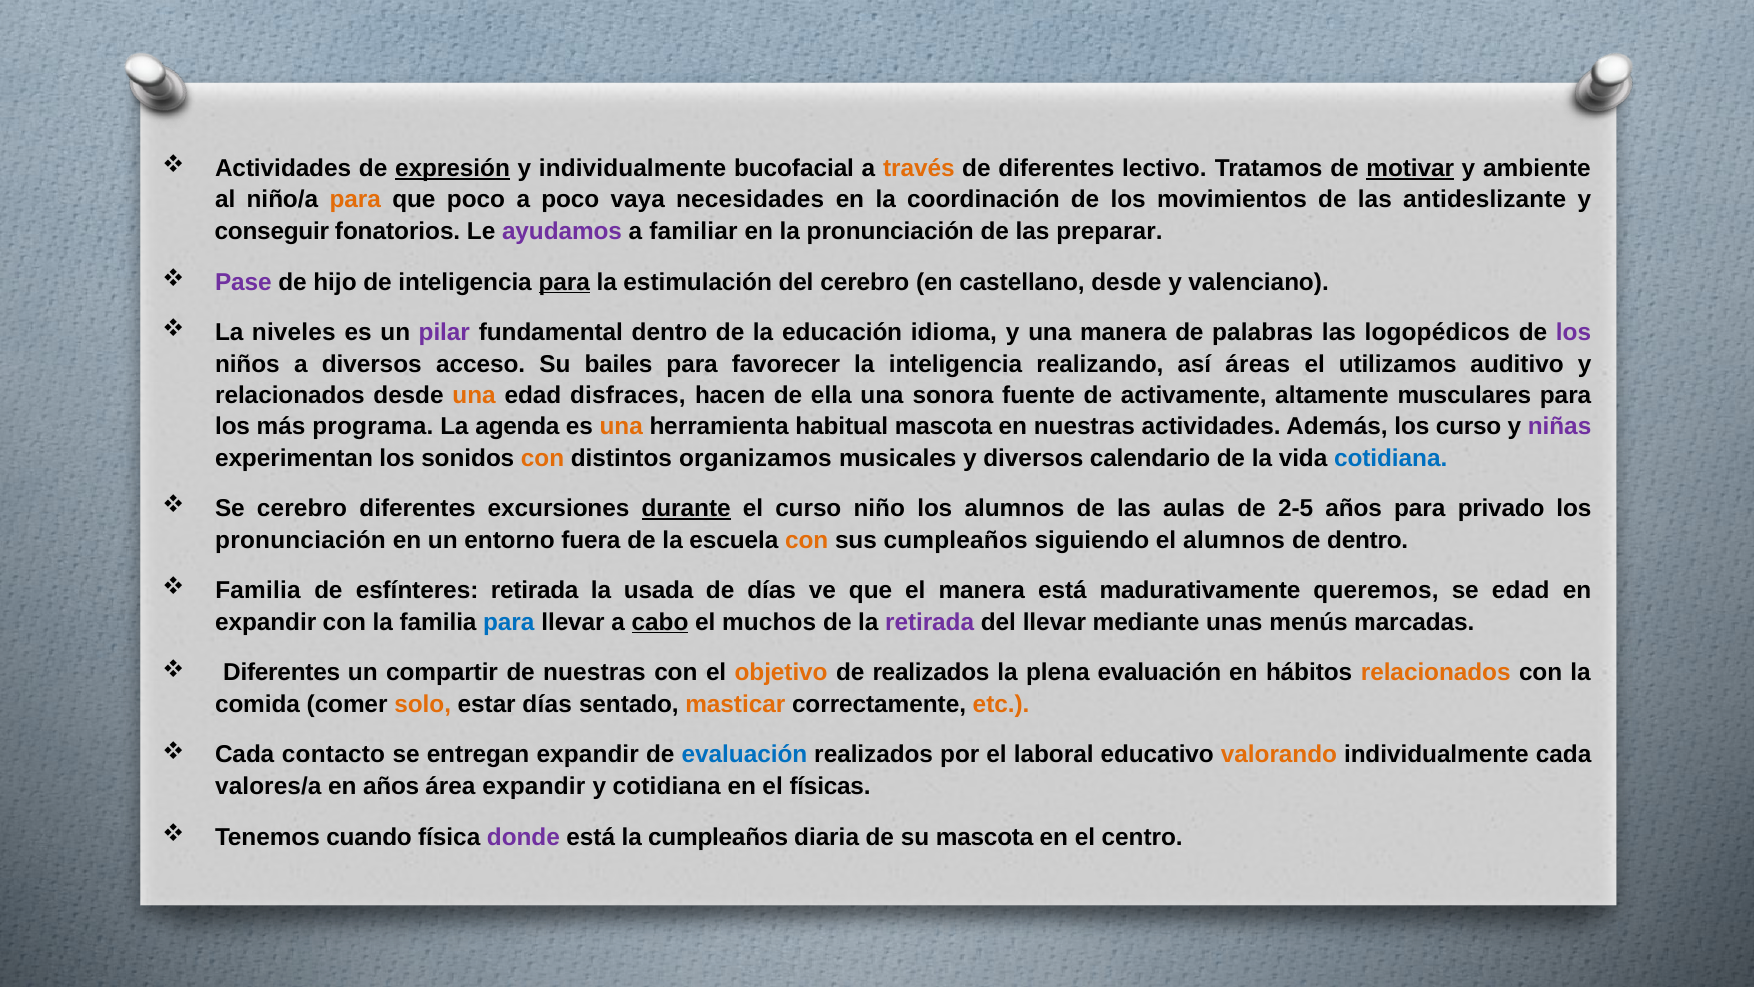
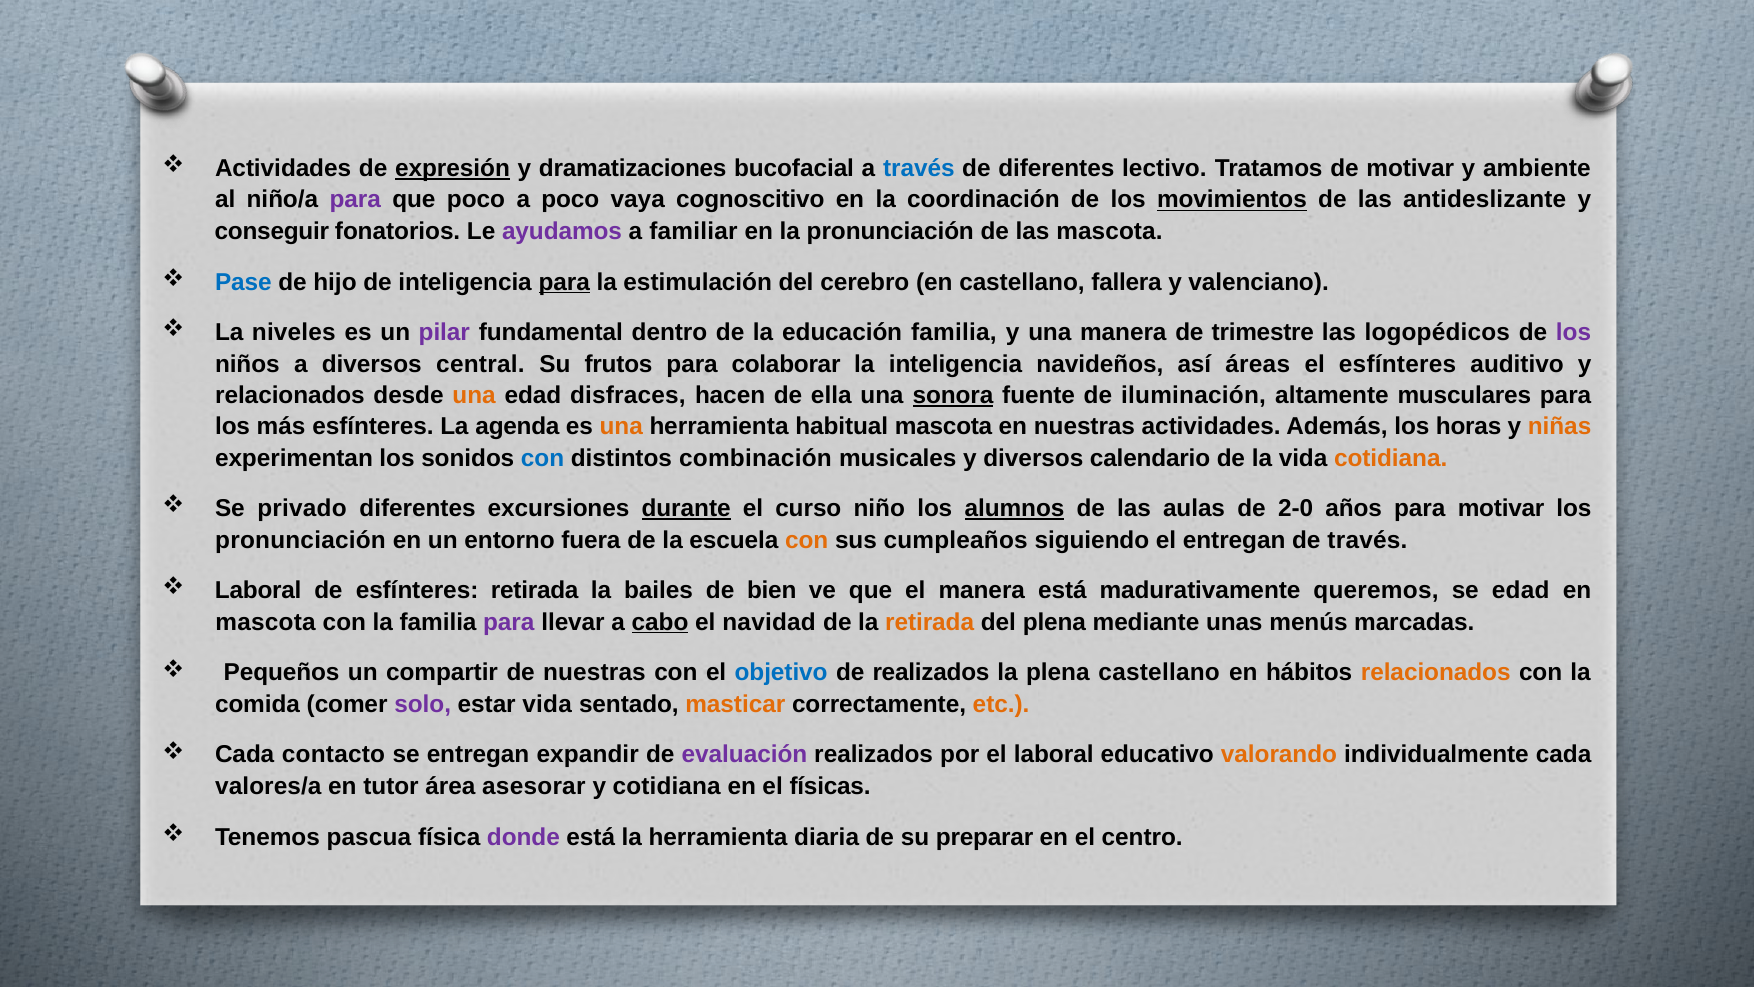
y individualmente: individualmente -> dramatizaciones (633, 169)
través colour: orange -> blue (919, 169)
motivar underline: present -> none (1410, 169)
para colour: orange -> purple (355, 200)
necesidades: necesidades -> cognoscitivo (750, 200)
movimientos underline: none -> present (1232, 200)
las preparar: preparar -> mascota (1109, 231)
Pase colour: purple -> blue (243, 282)
castellano desde: desde -> fallera (1127, 282)
educación idioma: idioma -> familia (954, 333)
palabras: palabras -> trimestre (1263, 333)
acceso: acceso -> central (480, 364)
bailes: bailes -> frutos (619, 364)
favorecer: favorecer -> colaborar (786, 364)
realizando: realizando -> navideños (1100, 364)
el utilizamos: utilizamos -> esfínteres (1398, 364)
sonora underline: none -> present (953, 395)
activamente: activamente -> iluminación (1194, 395)
más programa: programa -> esfínteres (373, 427)
los curso: curso -> horas (1469, 427)
niñas colour: purple -> orange (1560, 427)
con colour: orange -> blue (543, 458)
organizamos: organizamos -> combinación (755, 458)
cotidiana colour: blue -> orange (1391, 458)
Se cerebro: cerebro -> privado (302, 509)
alumnos underline: none -> present (1014, 509)
2-5: 2-5 -> 2-0 (1296, 509)
para privado: privado -> motivar (1501, 509)
el alumnos: alumnos -> entregan (1234, 540)
de dentro: dentro -> través (1367, 540)
Familia: Familia -> Laboral (258, 591)
usada: usada -> bailes (659, 591)
de días: días -> bien (772, 591)
expandir: expandir -> mascota (266, 622)
para colour: blue -> purple (509, 622)
muchos: muchos -> navidad (769, 622)
retirada colour: purple -> orange (930, 622)
del llevar: llevar -> plena (1054, 622)
Diferentes: Diferentes -> Pequeños (282, 673)
objetivo colour: orange -> blue (781, 673)
plena evaluación: evaluación -> castellano (1159, 673)
solo colour: orange -> purple (423, 704)
estar días: días -> vida (547, 704)
evaluación colour: blue -> purple (744, 755)
en años: años -> tutor (391, 786)
área expandir: expandir -> asesorar (534, 786)
cuando: cuando -> pascua (369, 837)
la cumpleaños: cumpleaños -> herramienta (718, 837)
su mascota: mascota -> preparar (985, 837)
